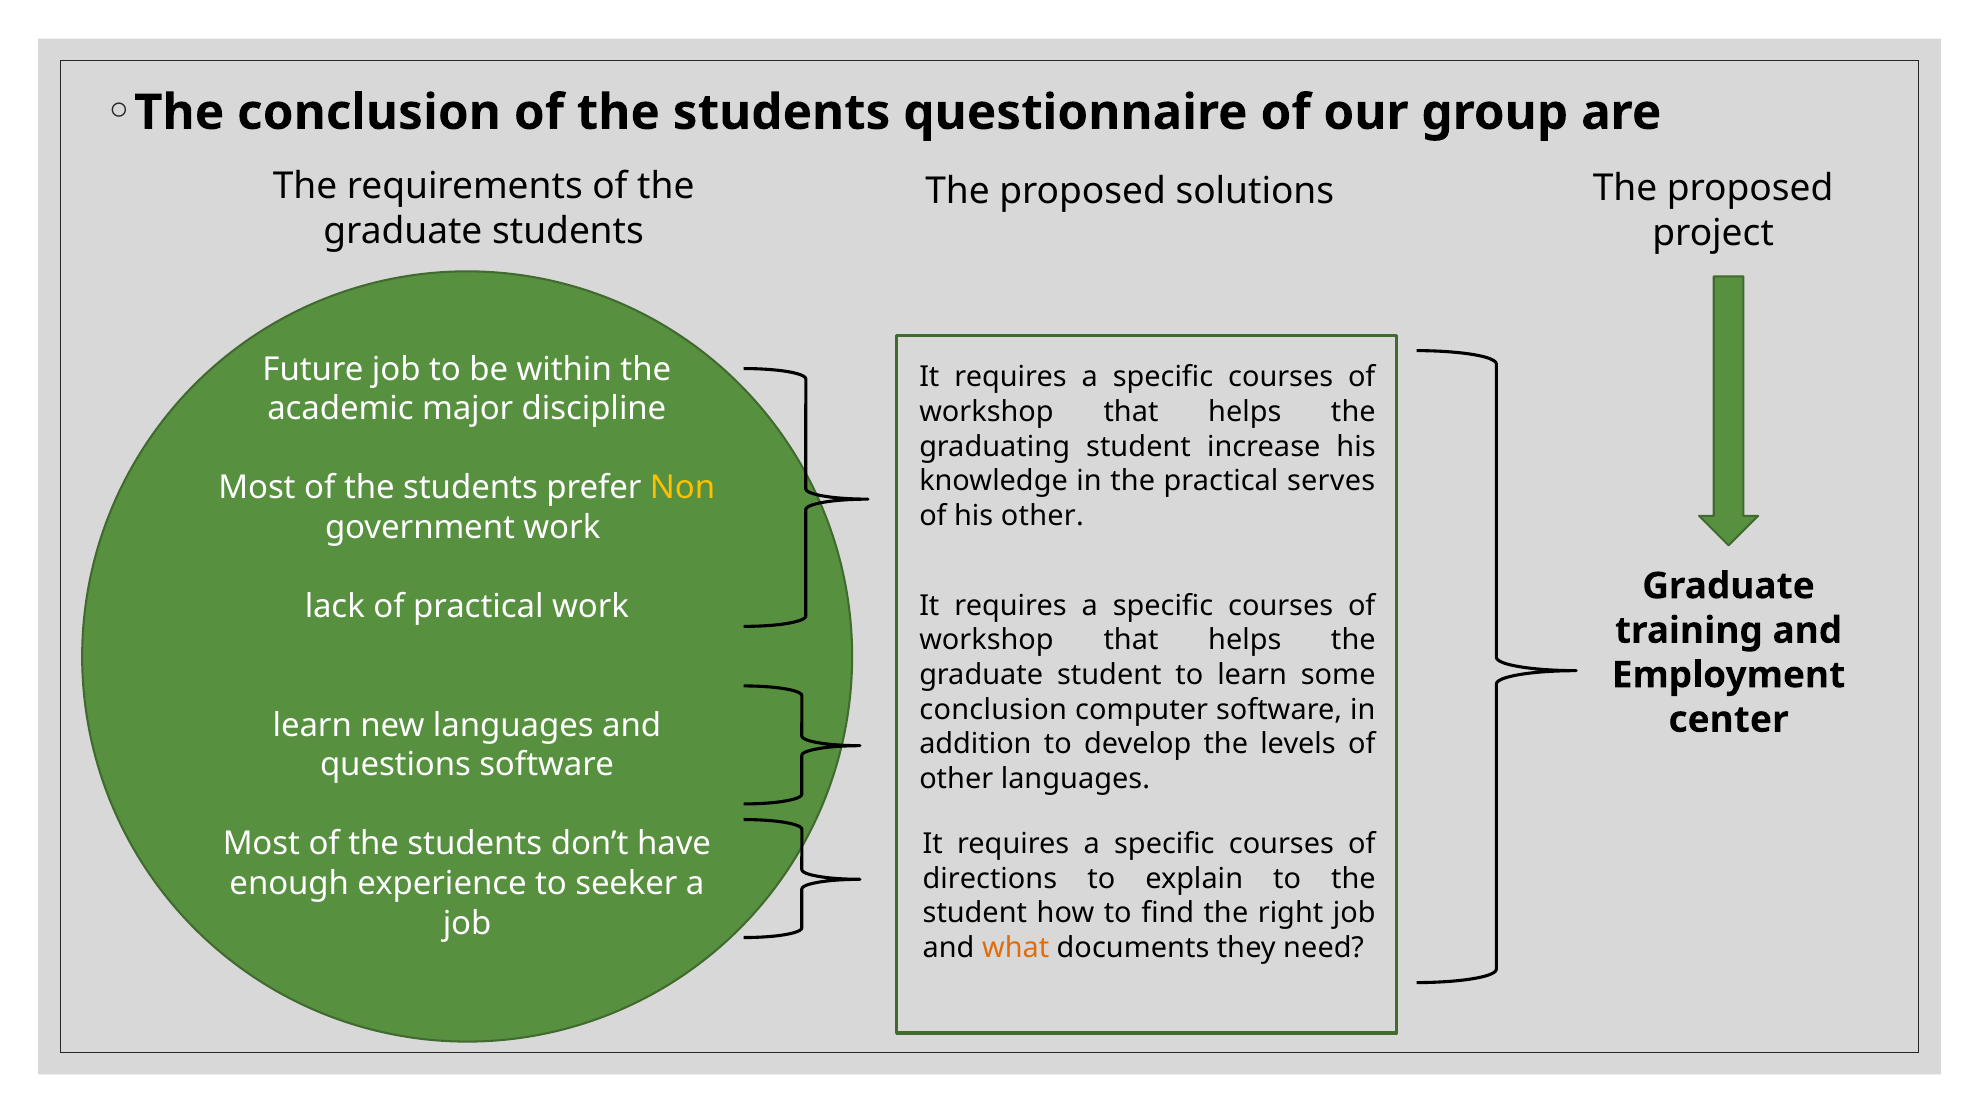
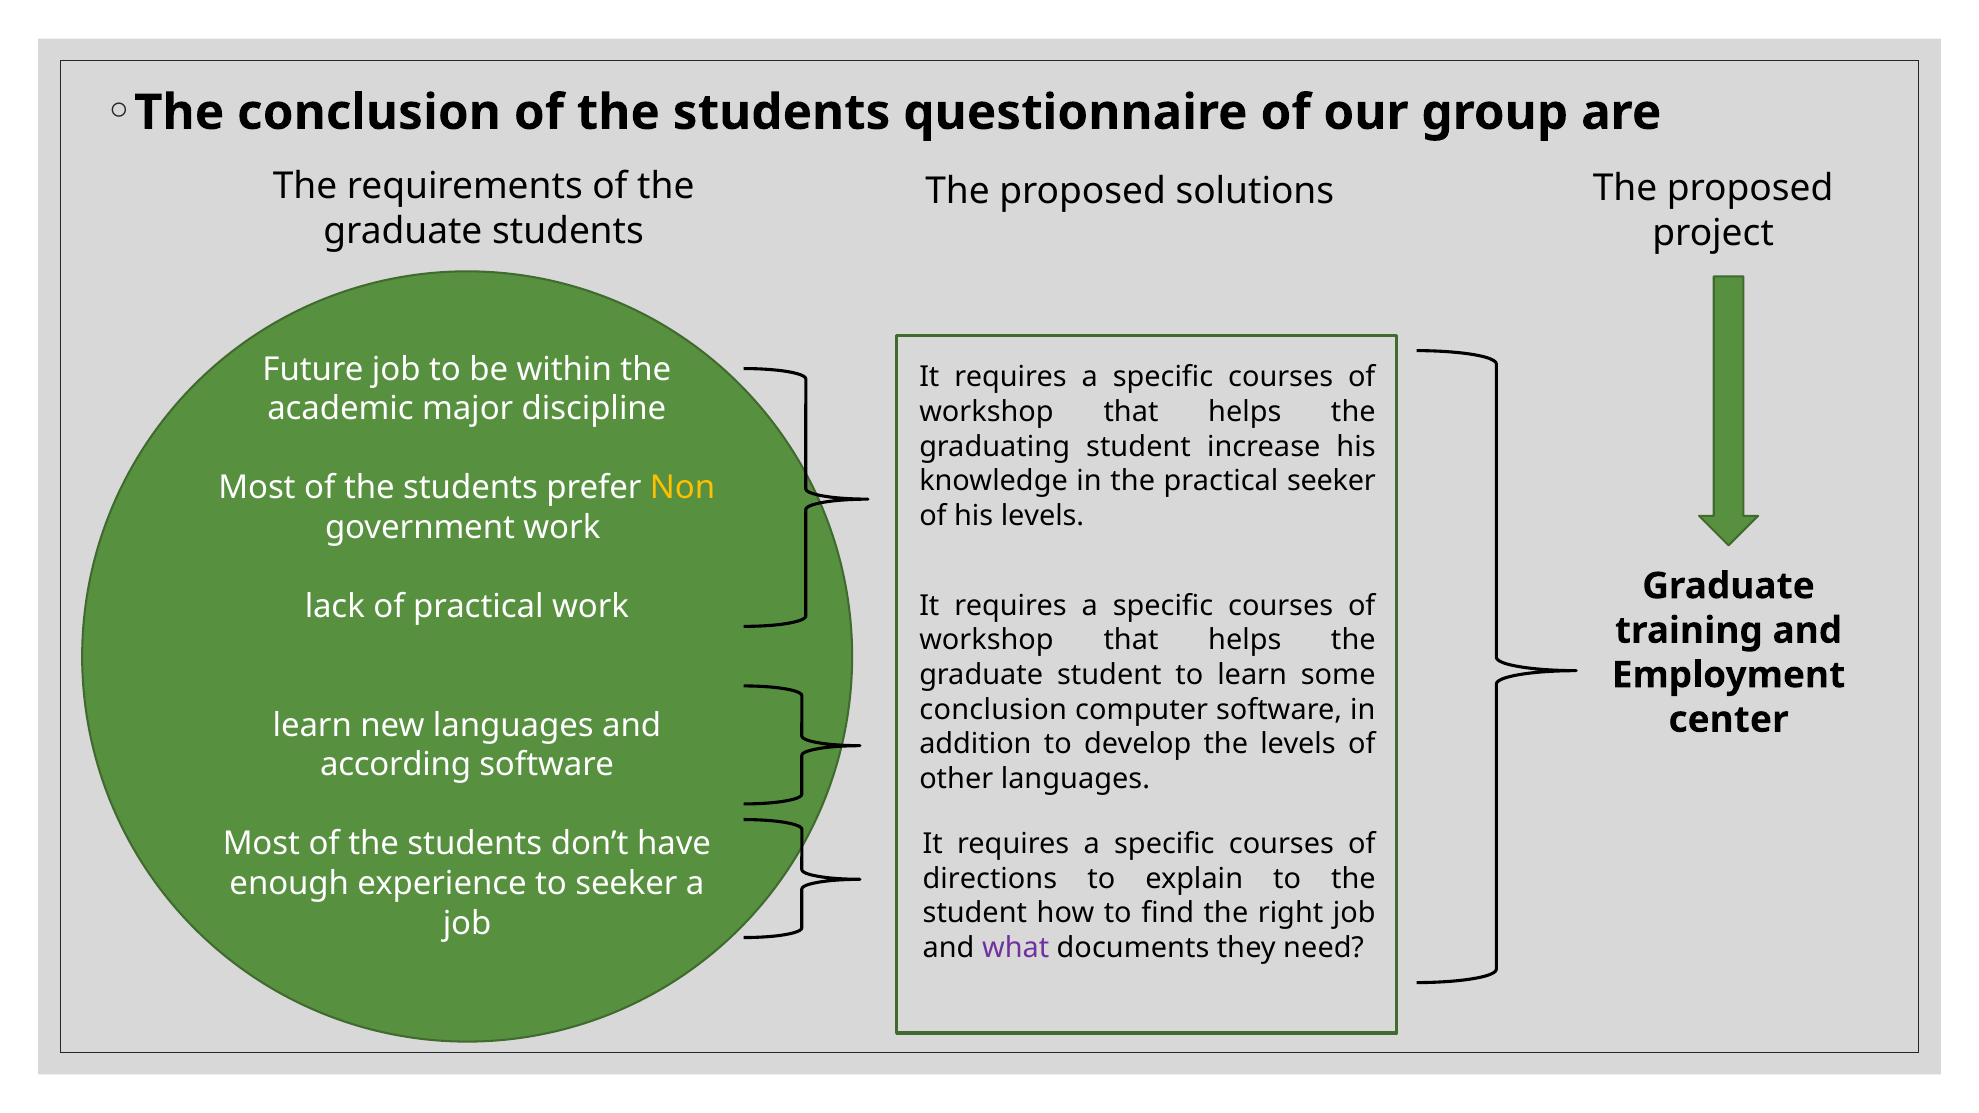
practical serves: serves -> seeker (1331, 481)
his other: other -> levels (1043, 516)
questions: questions -> according (396, 765)
what colour: orange -> purple (1016, 948)
